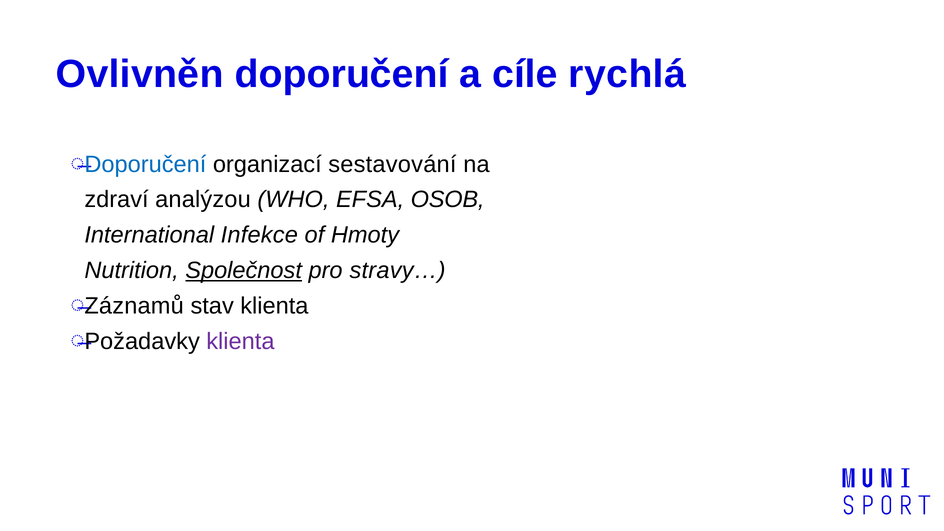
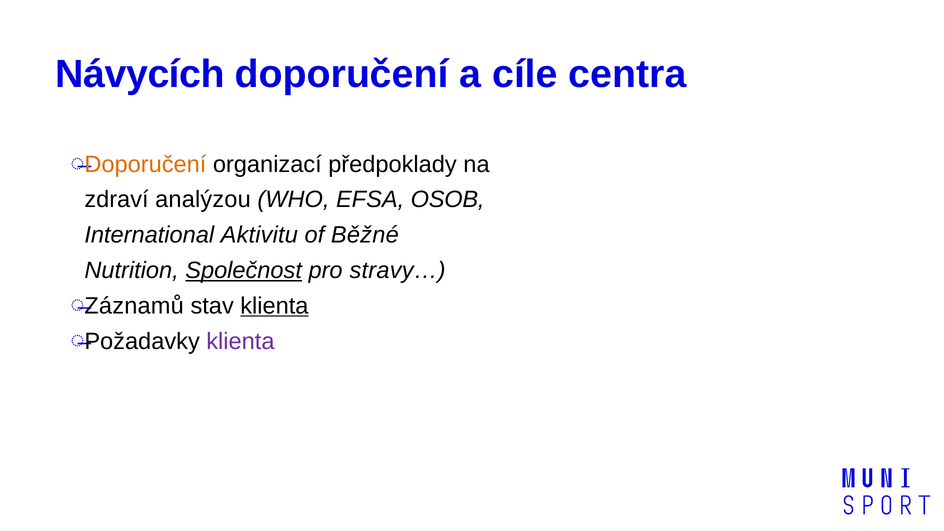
Ovlivněn: Ovlivněn -> Návycích (140, 74)
rychlá: rychlá -> centra (627, 74)
Doporučení colour: blue -> orange (145, 164)
sestavování: sestavování -> předpoklady (393, 164)
Infekce: Infekce -> Aktivitu (259, 235)
Hmoty: Hmoty -> Běžné (365, 235)
klienta underline: none -> present (274, 306)
